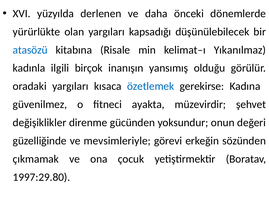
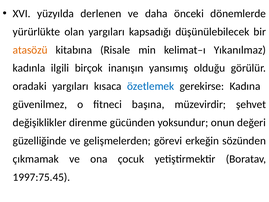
atasözü colour: blue -> orange (30, 50)
ayakta: ayakta -> başına (148, 104)
mevsimleriyle: mevsimleriyle -> gelişmelerden (117, 141)
1997:29.80: 1997:29.80 -> 1997:75.45 (41, 177)
